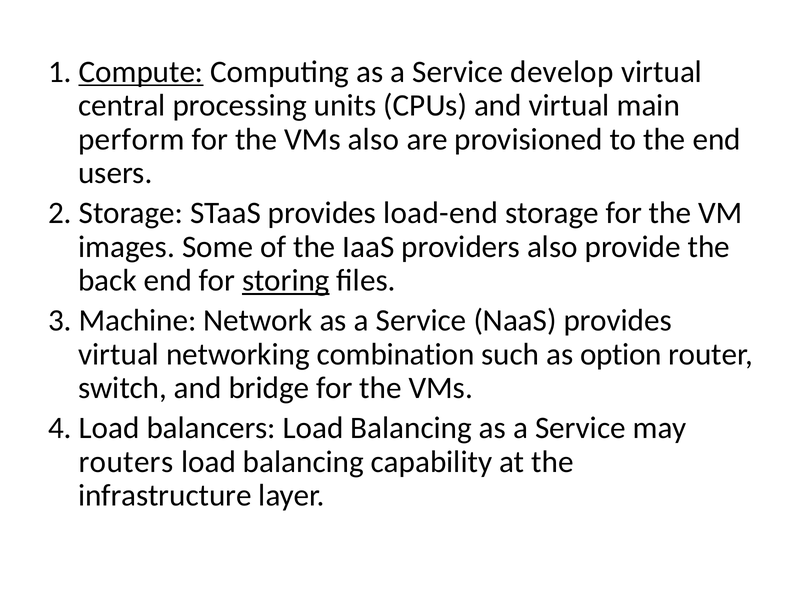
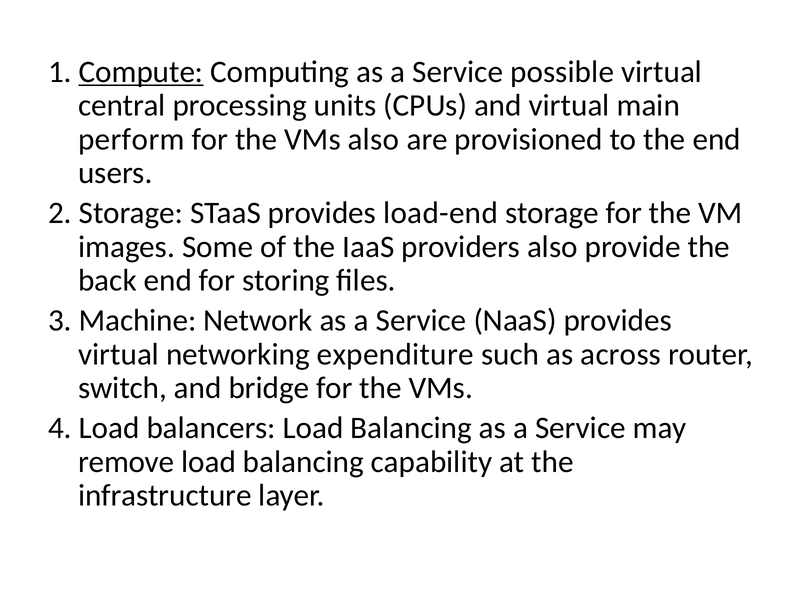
develop: develop -> possible (562, 72)
storing underline: present -> none (286, 280)
combination: combination -> expenditure (395, 354)
option: option -> across (621, 354)
routers: routers -> remove (126, 462)
